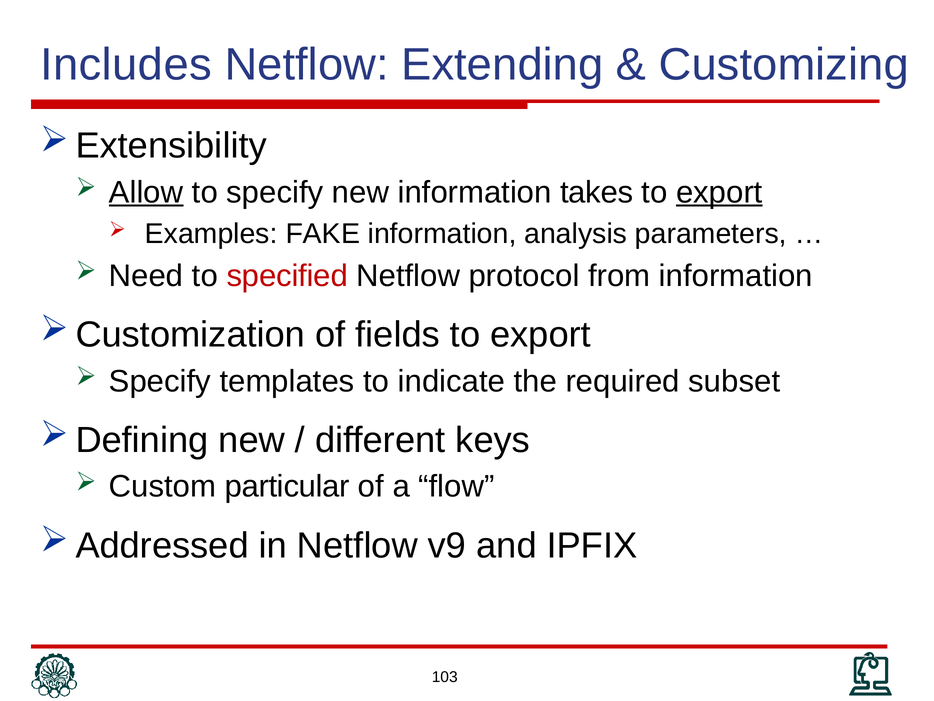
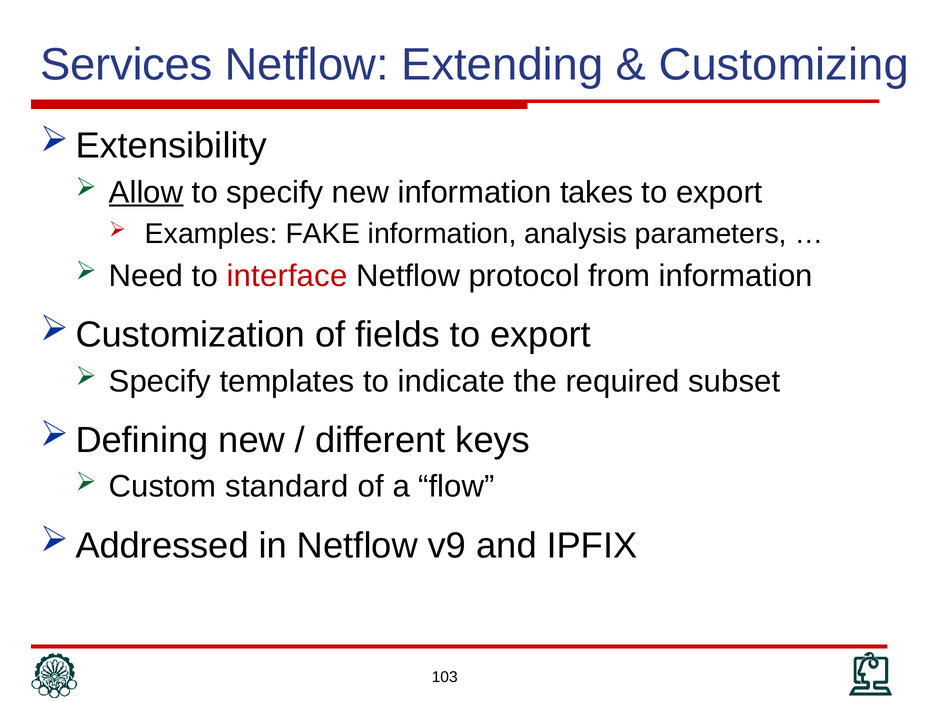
Includes: Includes -> Services (126, 65)
export underline: present -> none (719, 192)
specified: specified -> interface (287, 276)
particular: particular -> standard (287, 486)
